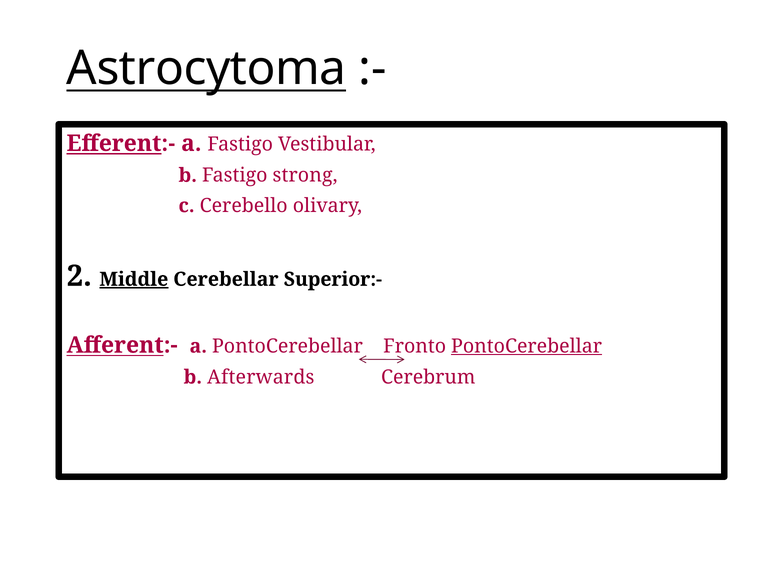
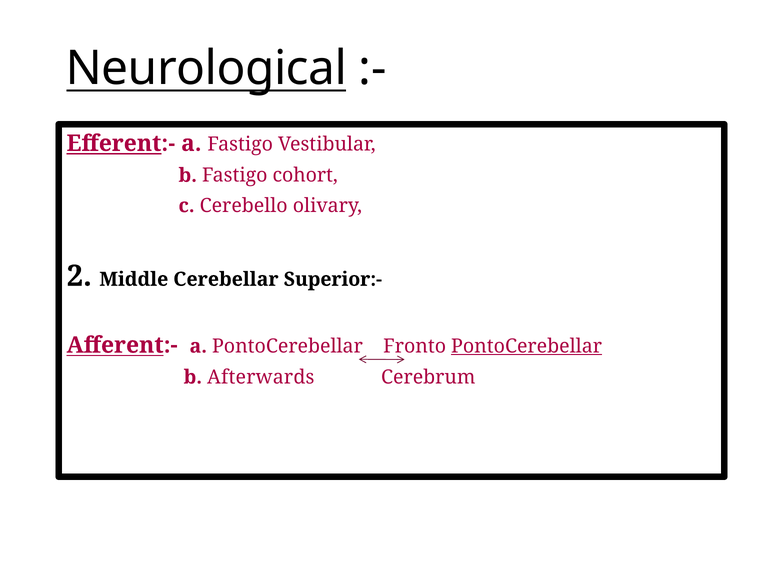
Astrocytoma: Astrocytoma -> Neurological (206, 69)
strong: strong -> cohort (305, 175)
Middle underline: present -> none (134, 279)
